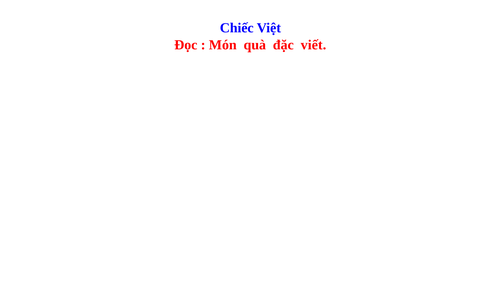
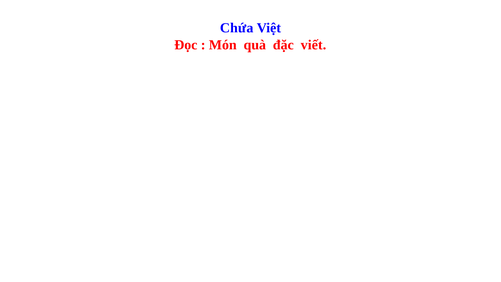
Chiếc: Chiếc -> Chứa (237, 28)
